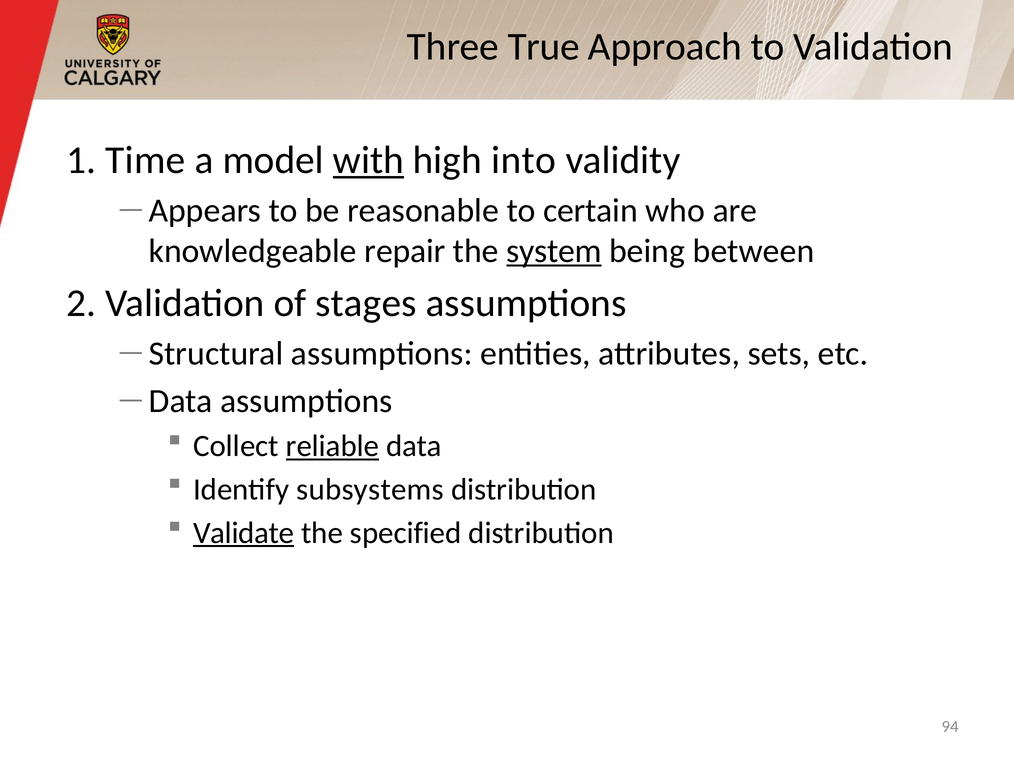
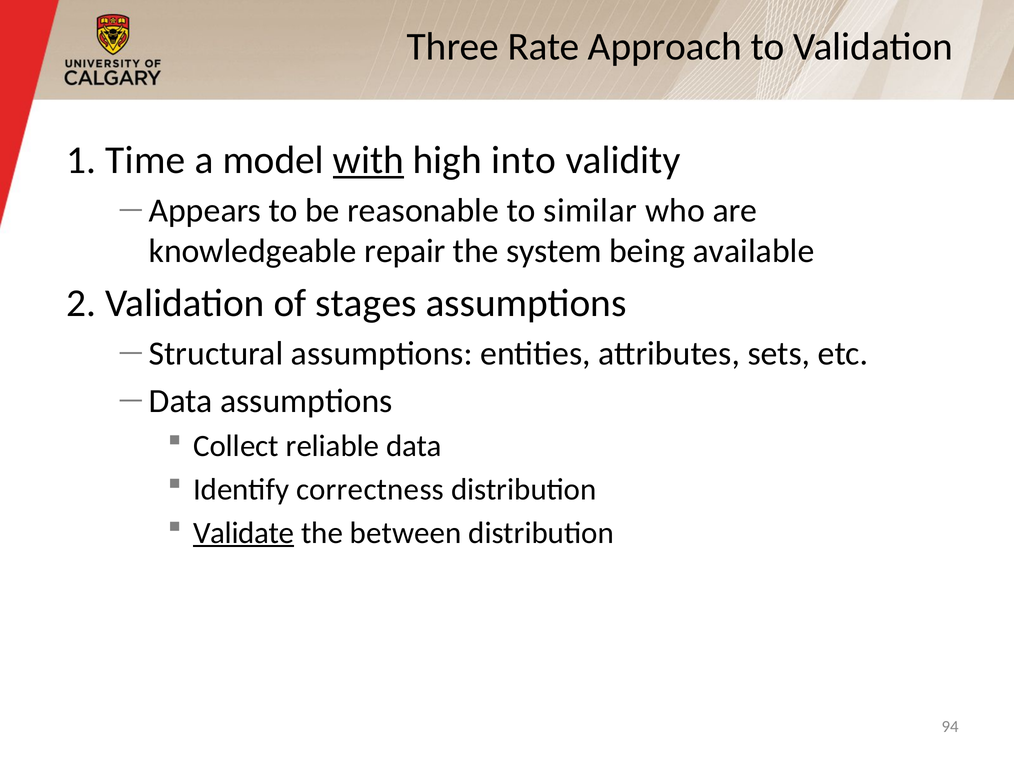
True: True -> Rate (544, 47)
certain: certain -> similar (590, 210)
system underline: present -> none (554, 251)
between: between -> available (754, 251)
reliable underline: present -> none (333, 446)
subsystems: subsystems -> correctness (370, 489)
specified: specified -> between (406, 532)
